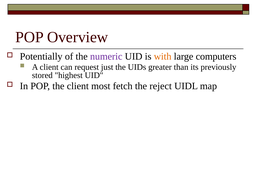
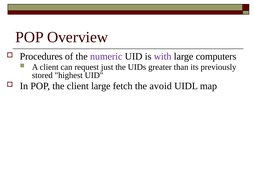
Potentially: Potentially -> Procedures (41, 56)
with colour: orange -> purple (163, 56)
client most: most -> large (101, 86)
reject: reject -> avoid (161, 86)
